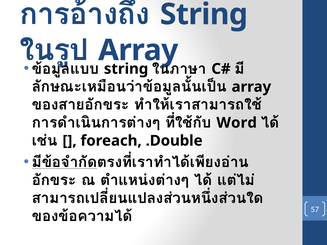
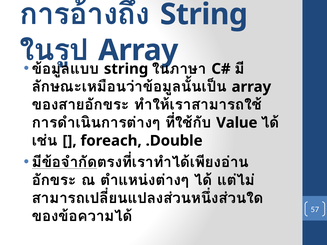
Word: Word -> Value (237, 123)
